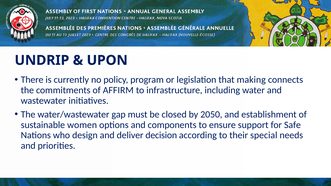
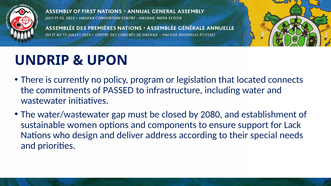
making: making -> located (251, 80)
AFFIRM: AFFIRM -> PASSED (118, 90)
2050: 2050 -> 2080 (211, 115)
Safe: Safe -> Lack (292, 125)
decision: decision -> address (161, 135)
